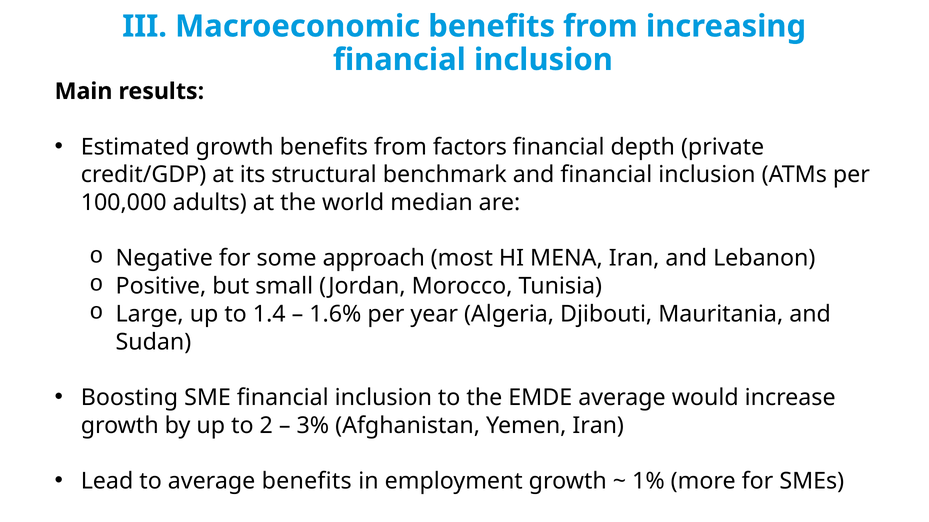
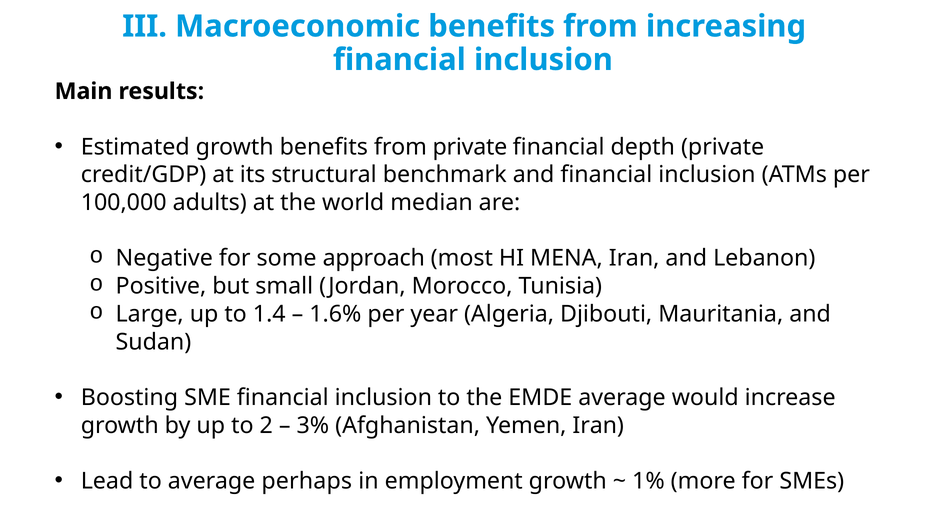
from factors: factors -> private (470, 147)
average benefits: benefits -> perhaps (307, 482)
